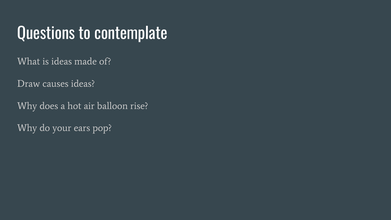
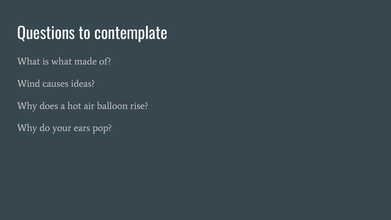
is ideas: ideas -> what (62, 61)
Draw: Draw -> Wind (29, 84)
